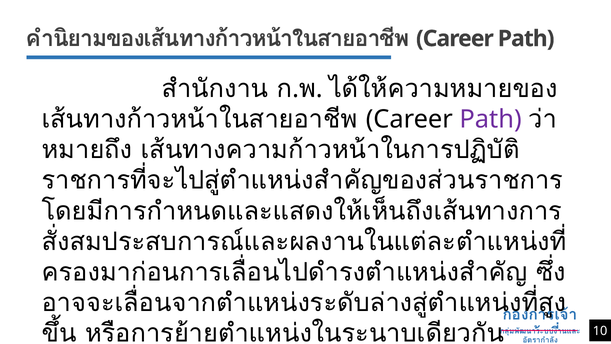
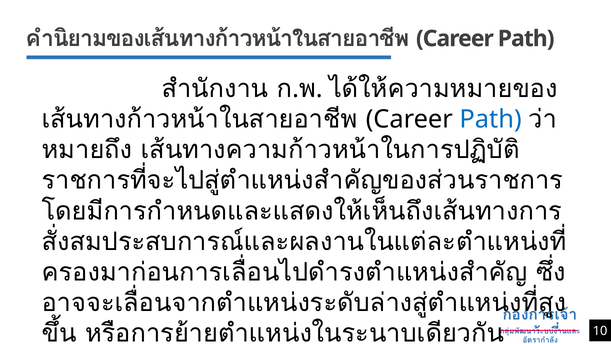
Path colour: purple -> blue (491, 119)
